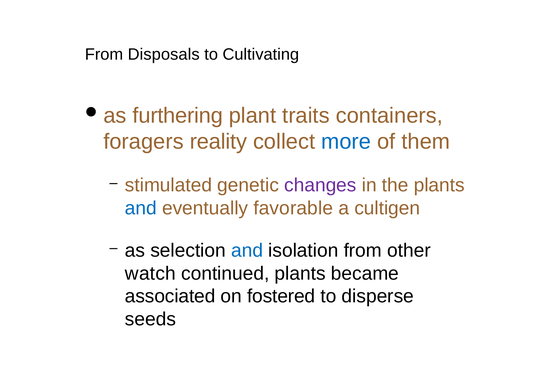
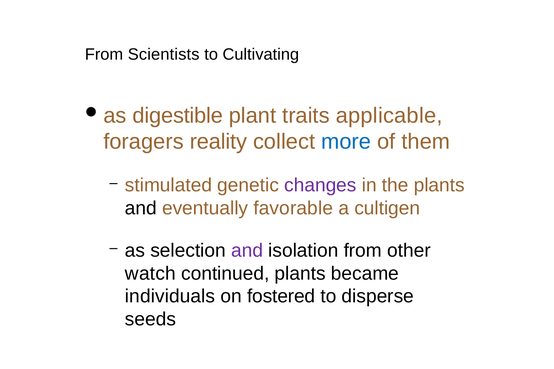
Disposals: Disposals -> Scientists (164, 54)
furthering: furthering -> digestible (178, 116)
containers: containers -> applicable (389, 116)
and colour: blue -> black (141, 208)
and colour: blue -> purple (247, 251)
associated: associated -> individuals (170, 297)
